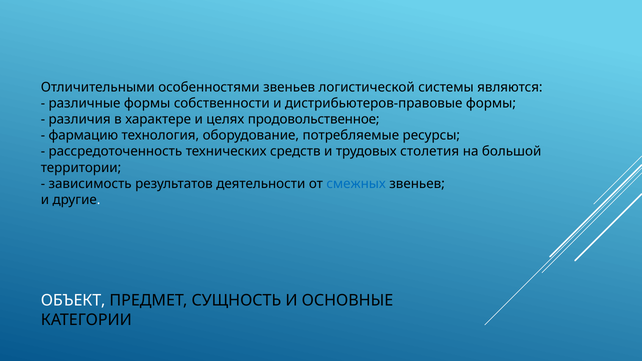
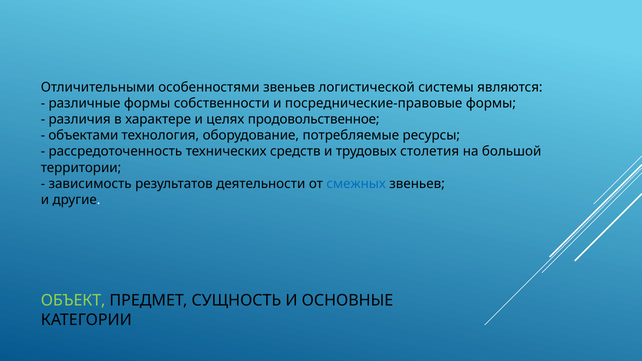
дистрибьютеров-правовые: дистрибьютеров-правовые -> посреднические-правовые (374, 103)
фармацию: фармацию -> объектами (83, 136)
ОБЪЕКТ colour: white -> light green (73, 301)
